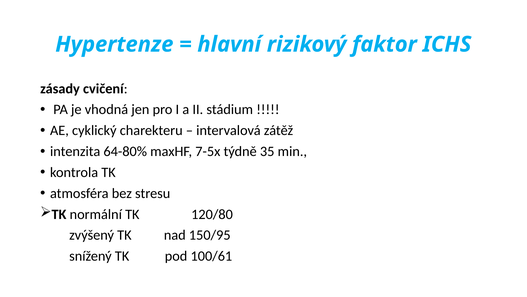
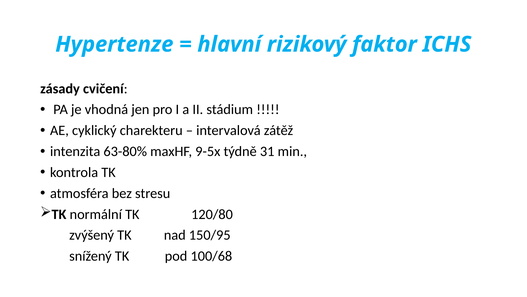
64-80%: 64-80% -> 63-80% (125, 151)
7-5x: 7-5x -> 9-5x (208, 151)
35: 35 -> 31 (267, 151)
100/61: 100/61 -> 100/68 (211, 256)
